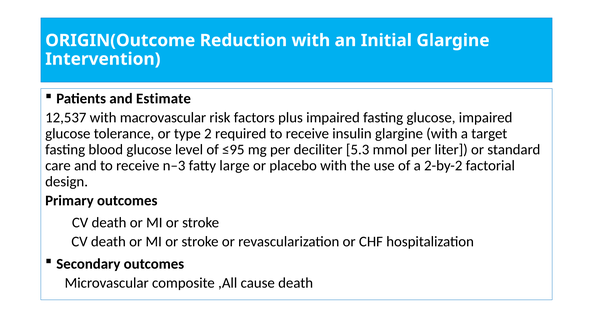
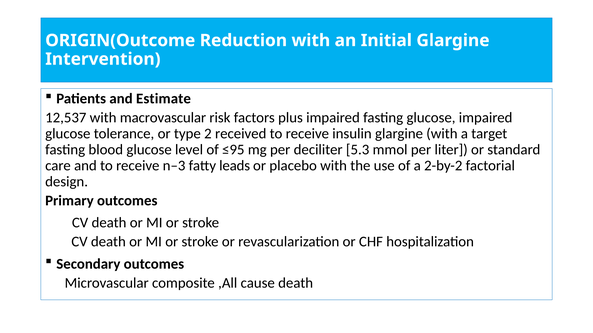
required: required -> received (241, 134)
large: large -> leads (235, 166)
